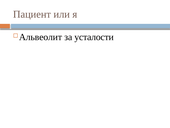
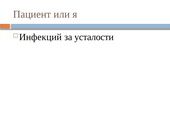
Альвеолит: Альвеолит -> Инфекций (40, 37)
